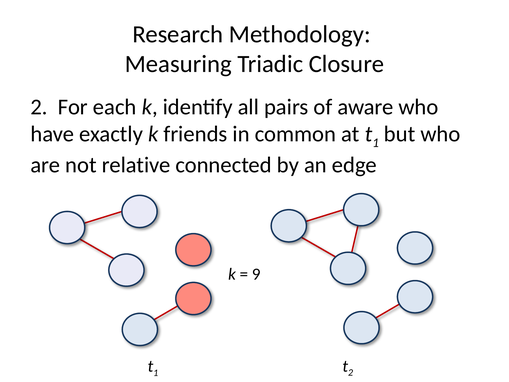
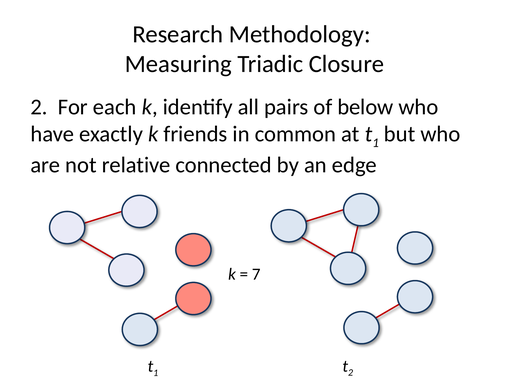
aware: aware -> below (365, 107)
9: 9 -> 7 (256, 274)
